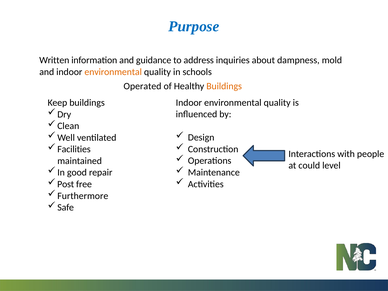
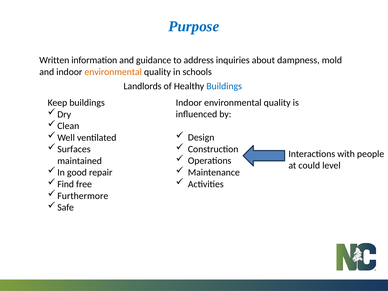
Operated: Operated -> Landlords (143, 86)
Buildings colour: orange -> blue (224, 86)
Facilities: Facilities -> Surfaces (74, 149)
Post: Post -> Find (66, 184)
